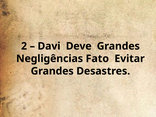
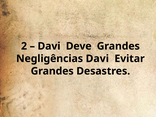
Negligências Fato: Fato -> Davi (97, 59)
